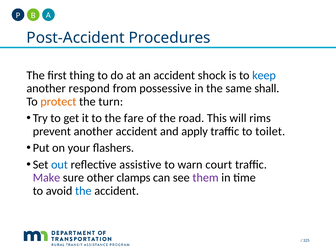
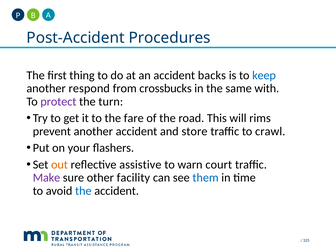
shock: shock -> backs (212, 75)
possessive: possessive -> crossbucks (166, 88)
shall: shall -> with (267, 88)
protect colour: orange -> purple (58, 102)
apply: apply -> store (194, 131)
toilet: toilet -> crawl (270, 131)
out colour: blue -> orange (60, 165)
clamps: clamps -> facility (133, 178)
them colour: purple -> blue (206, 178)
